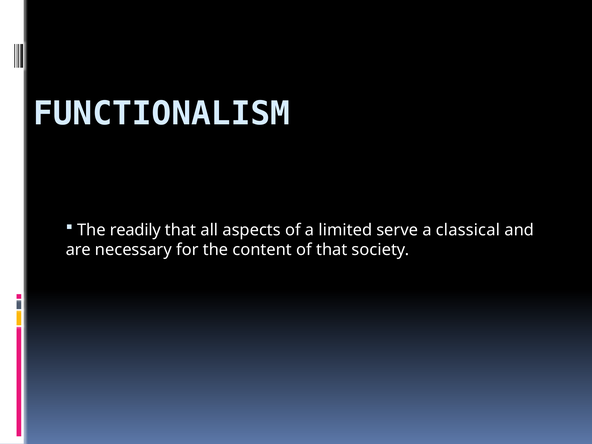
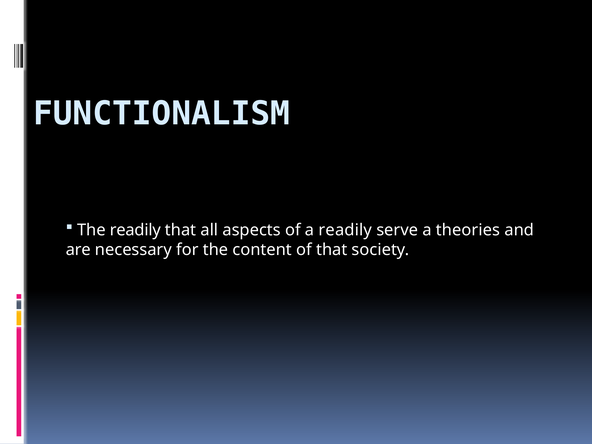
a limited: limited -> readily (345, 230)
classical: classical -> theories (468, 230)
